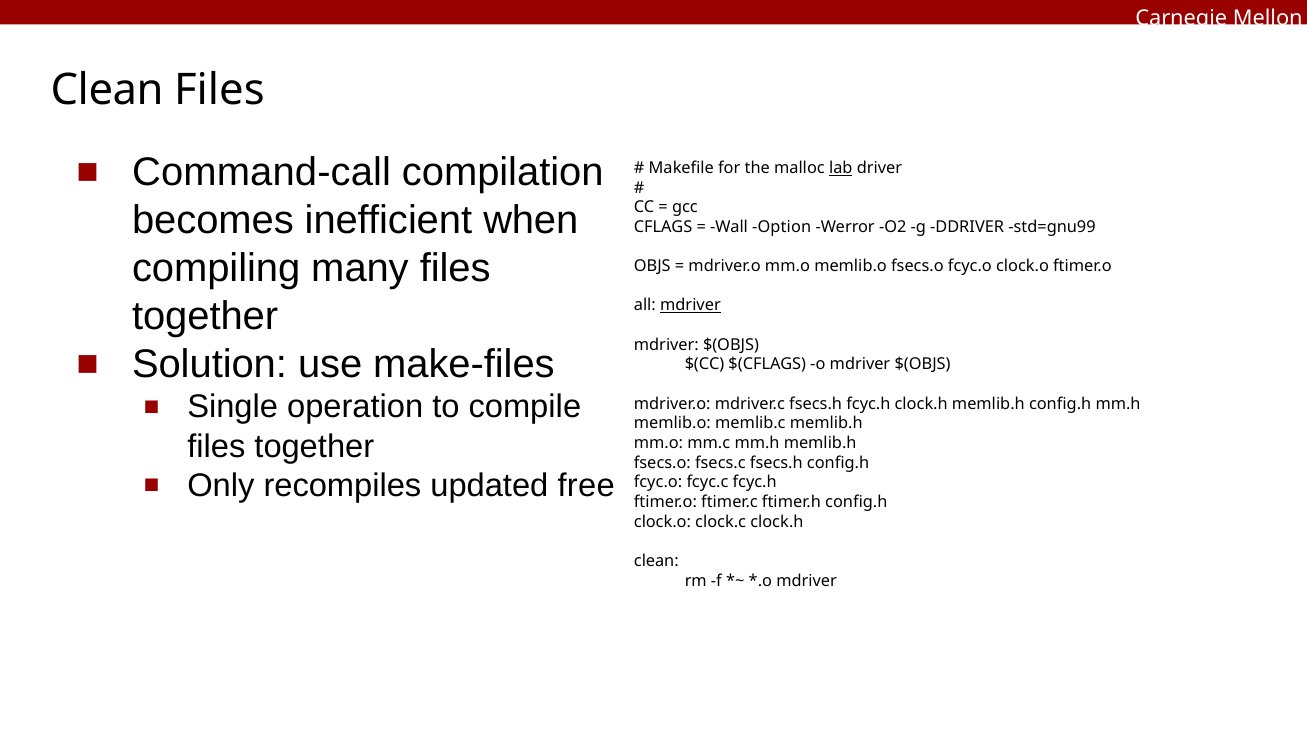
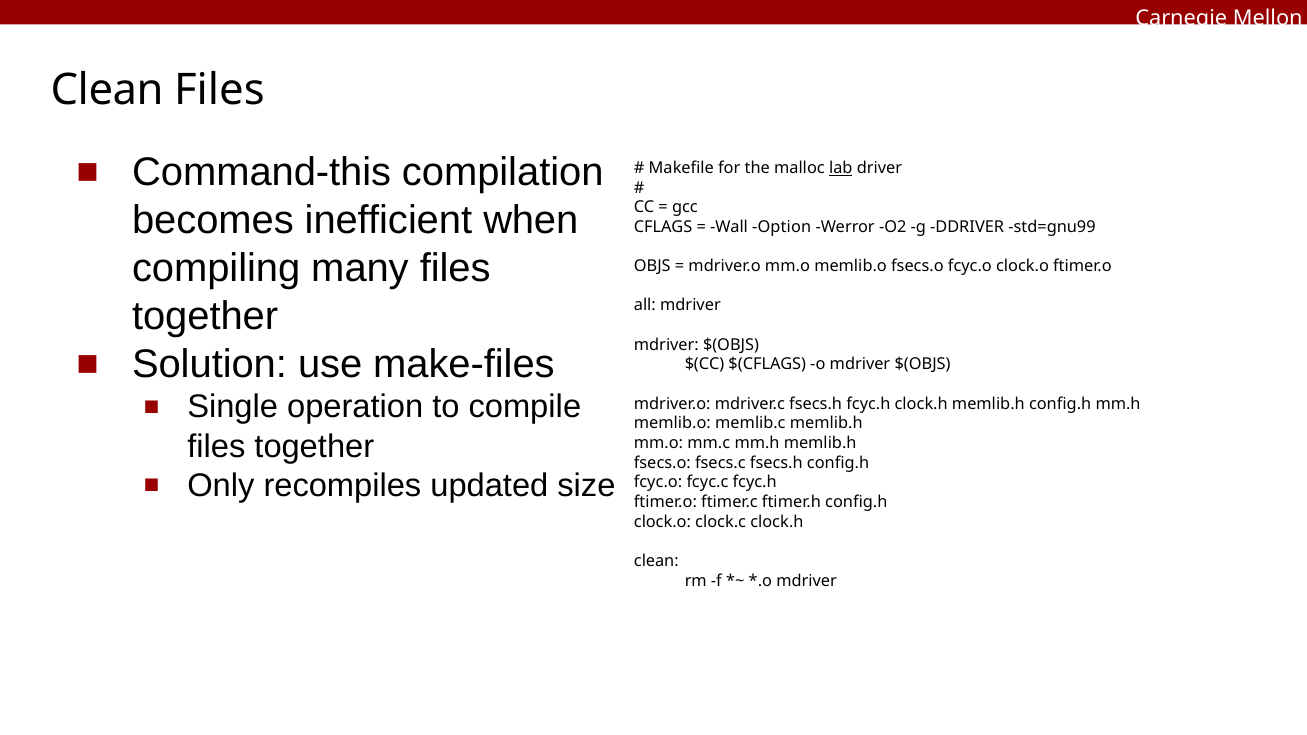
Command-call: Command-call -> Command-this (262, 173)
mdriver underline: present -> none (690, 306)
free: free -> size (586, 486)
